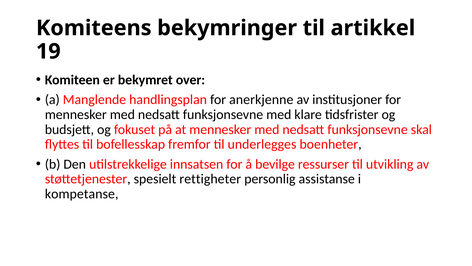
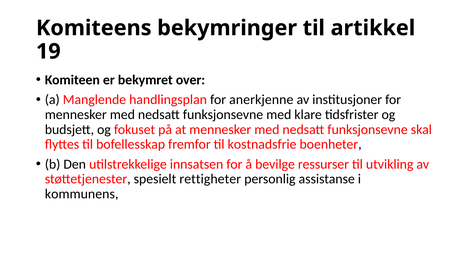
underlegges: underlegges -> kostnadsfrie (262, 144)
kompetanse: kompetanse -> kommunens (82, 194)
